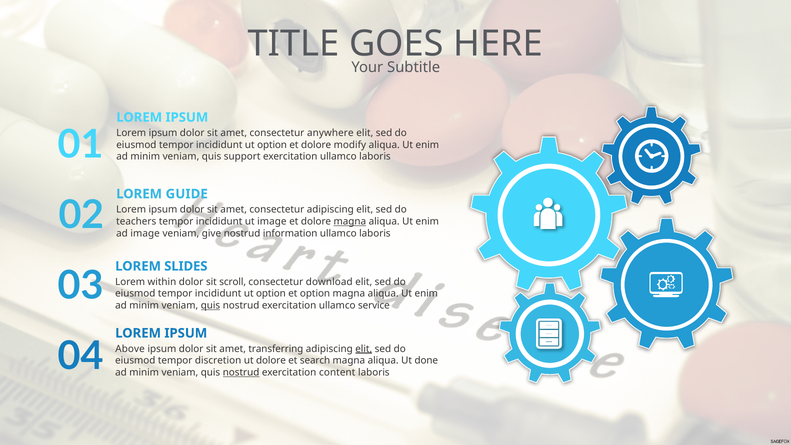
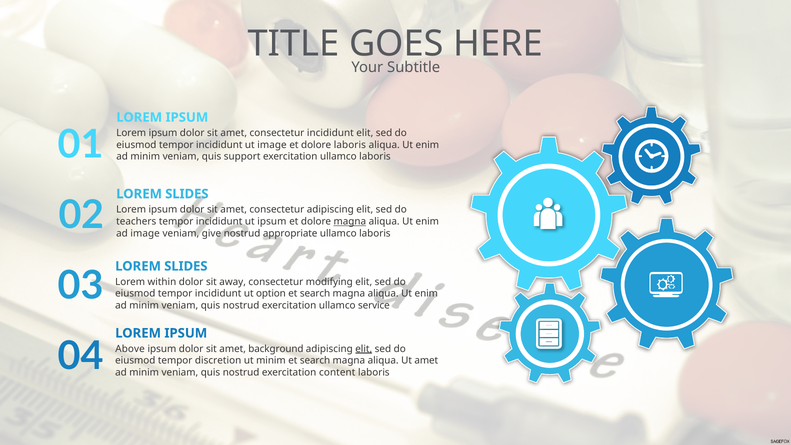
consectetur anywhere: anywhere -> incididunt (330, 133)
option: option -> image (272, 145)
dolore modify: modify -> laboris (350, 145)
GUIDE: GUIDE -> SLIDES (187, 194)
ut image: image -> ipsum (272, 221)
information: information -> appropriate (290, 233)
scroll: scroll -> away (233, 282)
download: download -> modifying (329, 282)
option: option -> search (315, 294)
quis underline: present -> none (210, 306)
transferring: transferring -> background (276, 349)
ut dolore: dolore -> minim (271, 361)
Ut done: done -> amet (426, 361)
nostrud underline: present -> none (241, 372)
